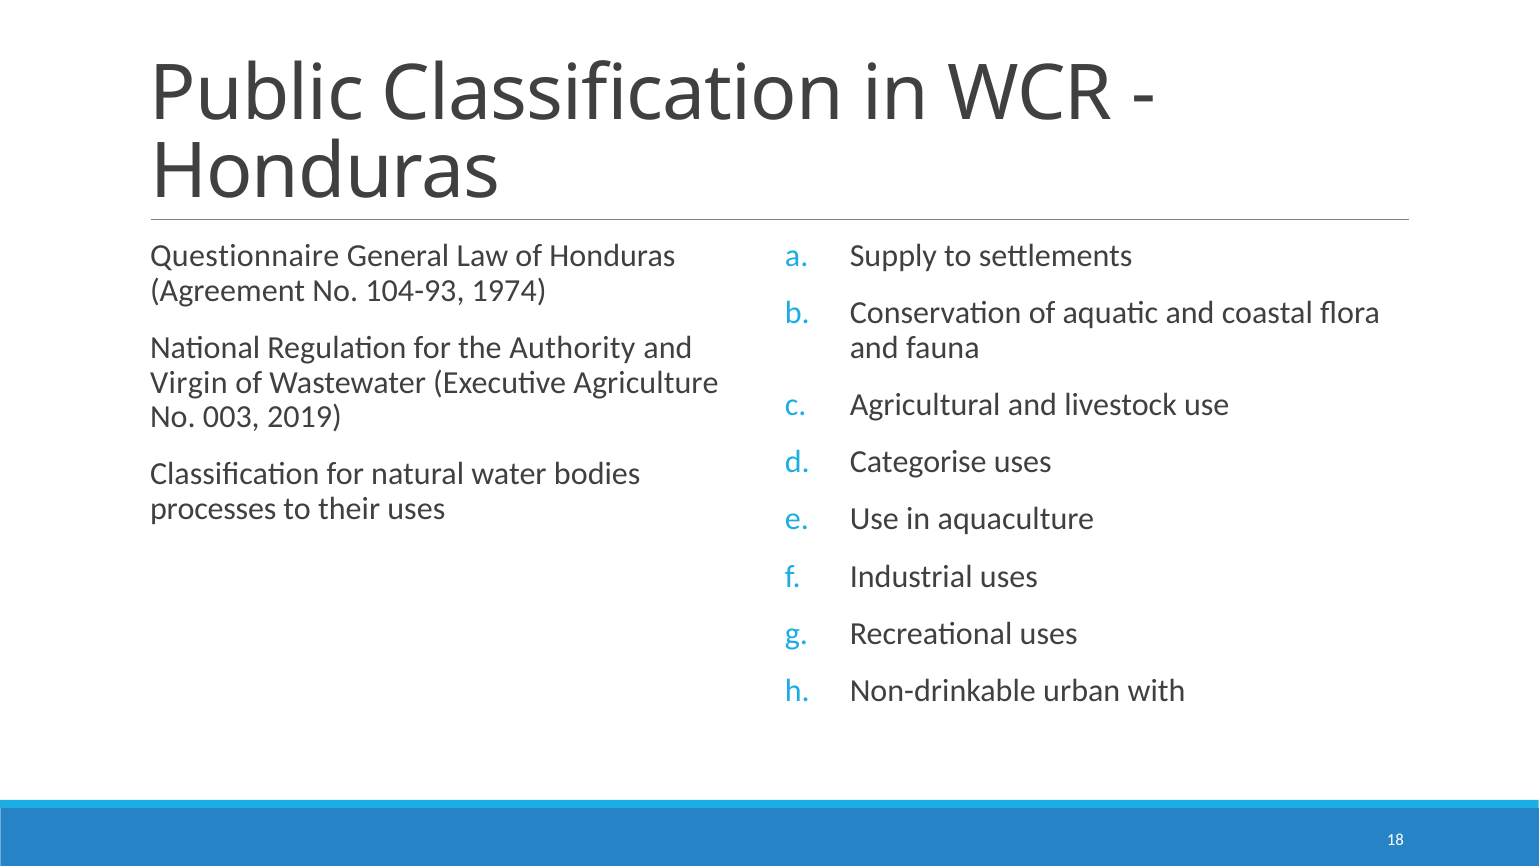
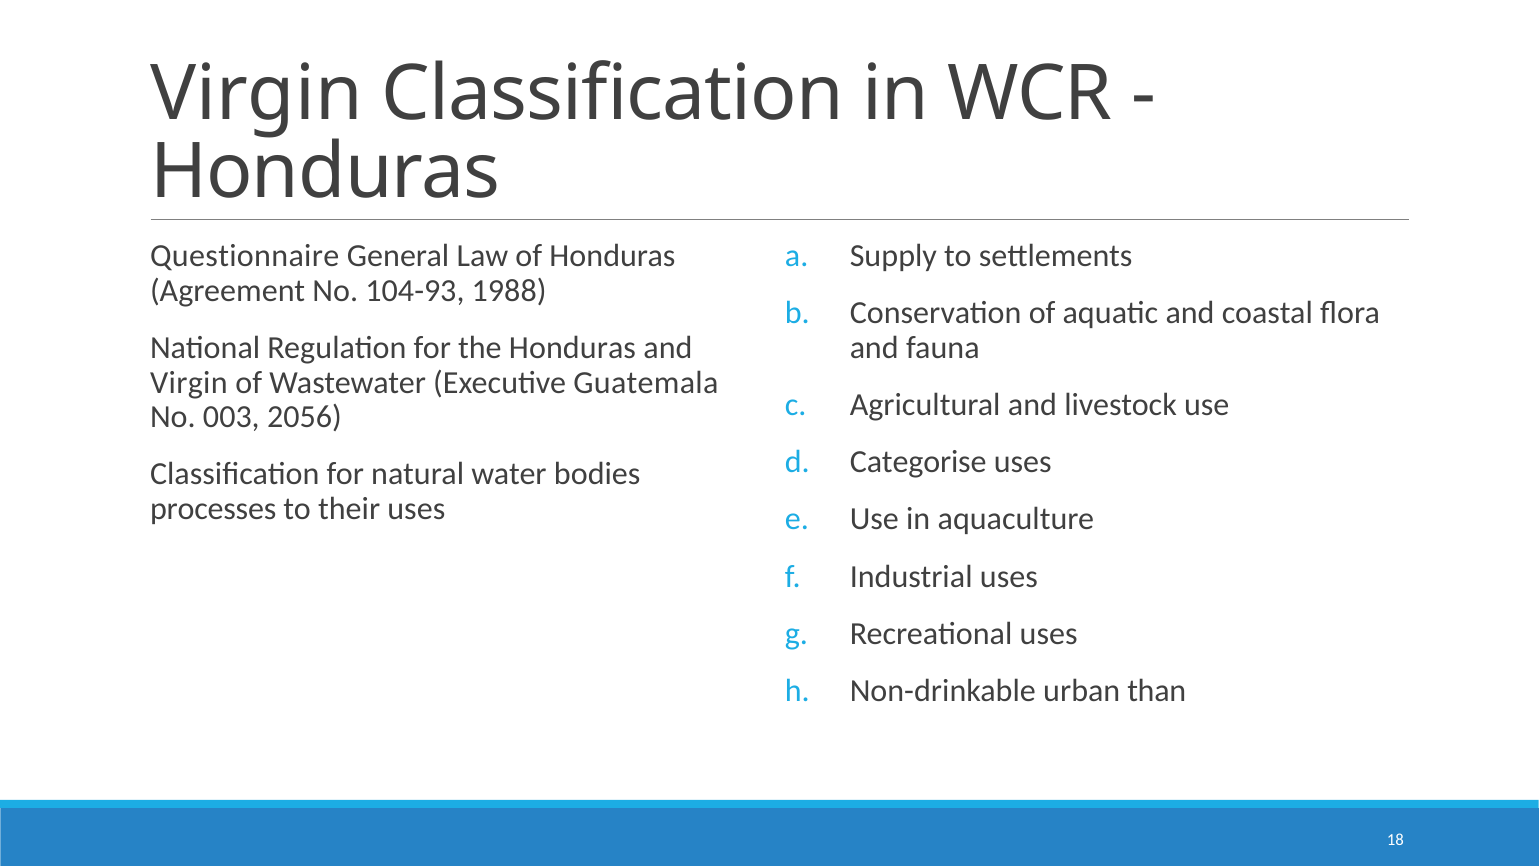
Public: Public -> Virgin (256, 94)
1974: 1974 -> 1988 (509, 291)
the Authority: Authority -> Honduras (573, 348)
Agriculture: Agriculture -> Guatemala (646, 382)
2019: 2019 -> 2056 (304, 417)
with: with -> than (1157, 690)
